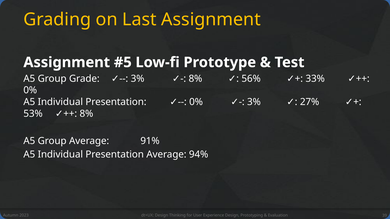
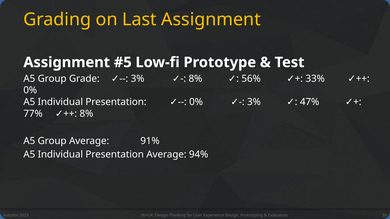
27%: 27% -> 47% (310, 102)
53%: 53% -> 77% (33, 114)
